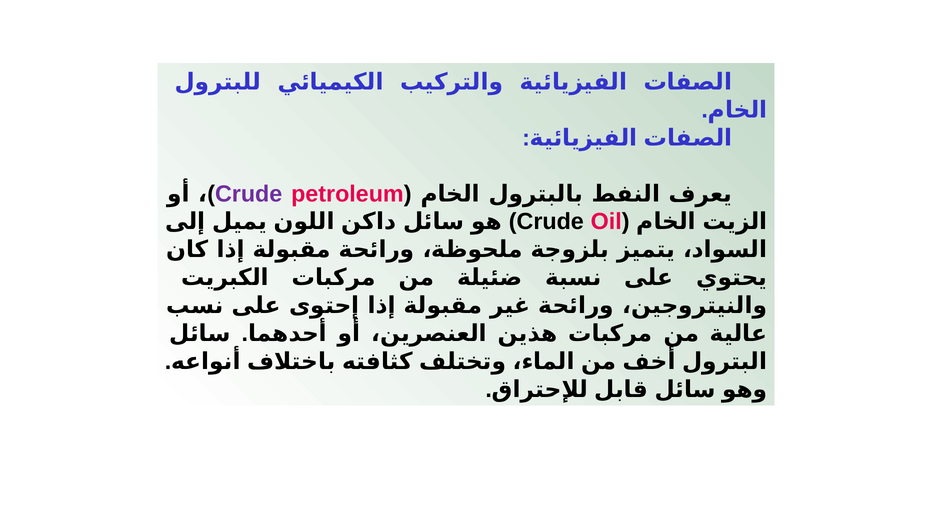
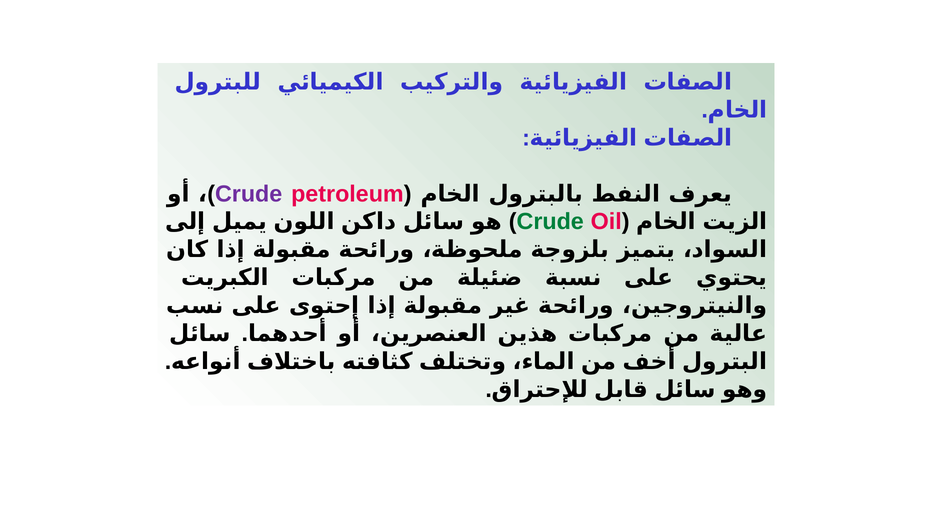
Crude colour: black -> green (550, 222)
